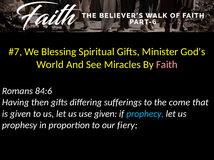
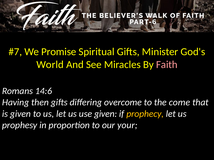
Blessing: Blessing -> Promise (59, 52)
84:6: 84:6 -> 14:6 (44, 91)
sufferings: sufferings -> overcome (123, 103)
prophecy colour: light blue -> yellow (145, 114)
fiery: fiery -> your (127, 125)
